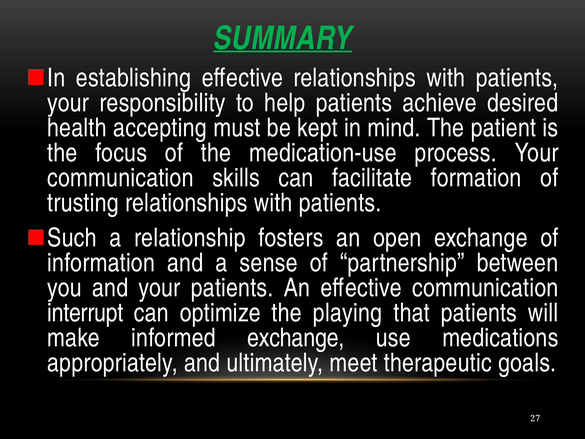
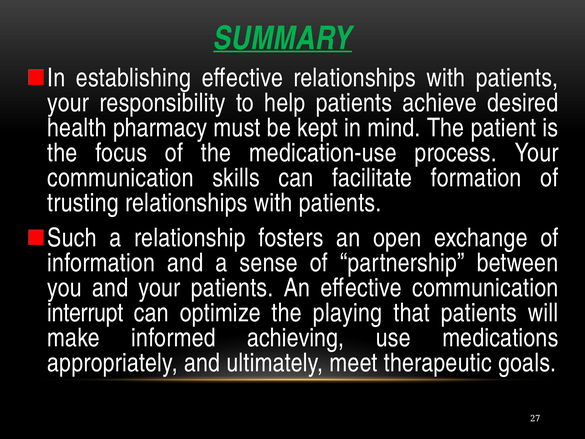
accepting: accepting -> pharmacy (160, 128)
informed exchange: exchange -> achieving (296, 338)
